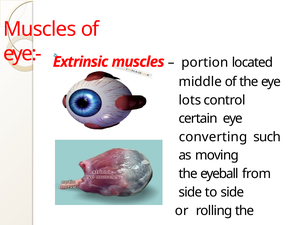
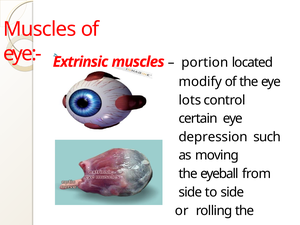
middle: middle -> modify (200, 82)
converting: converting -> depression (213, 137)
